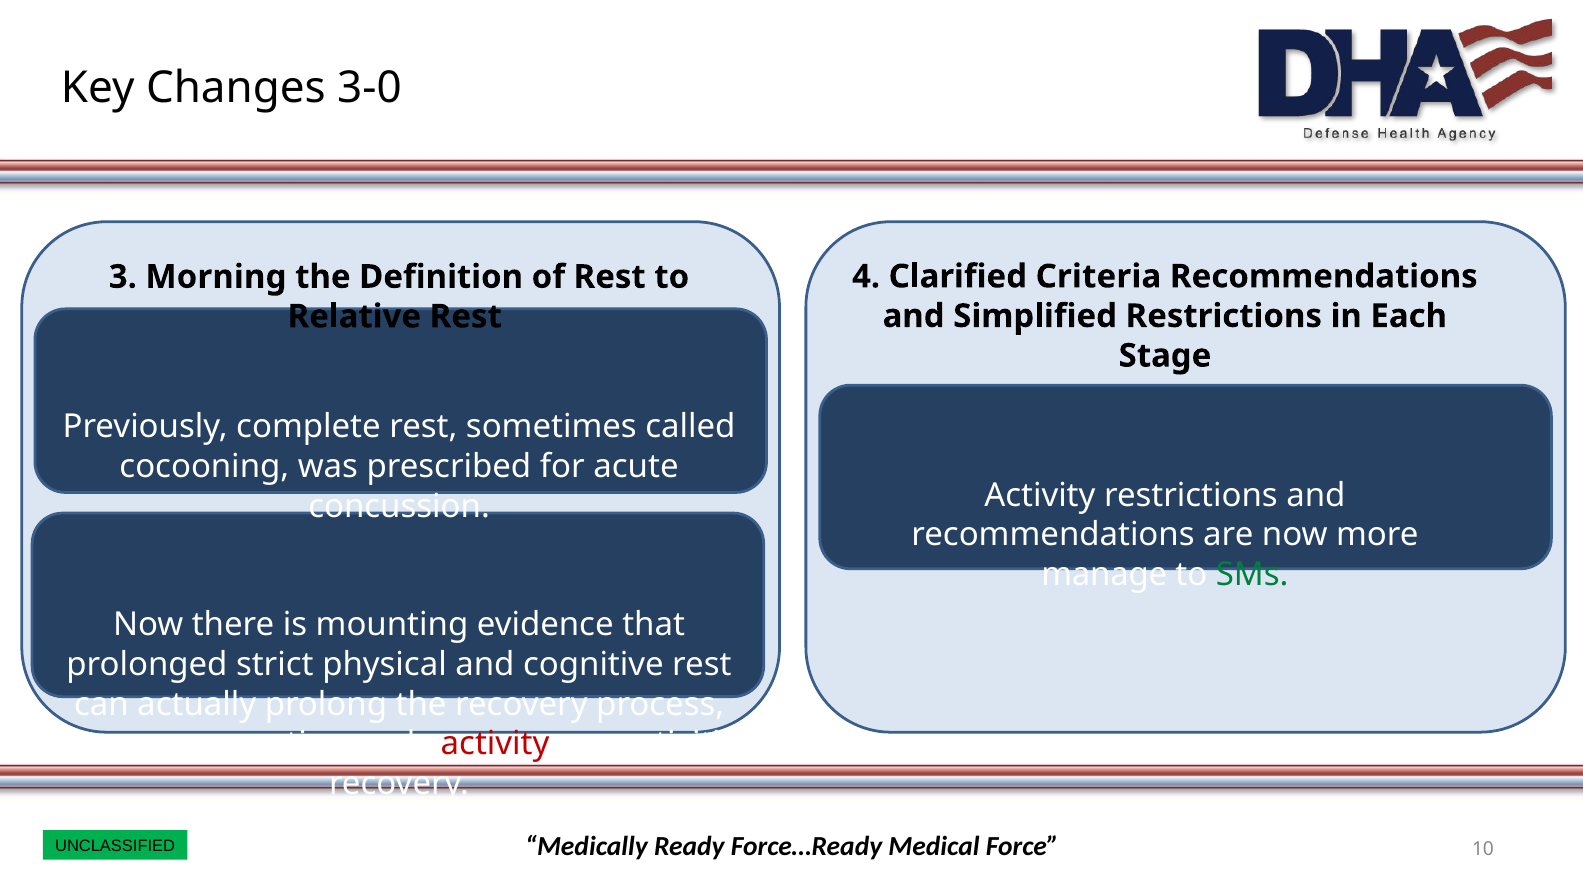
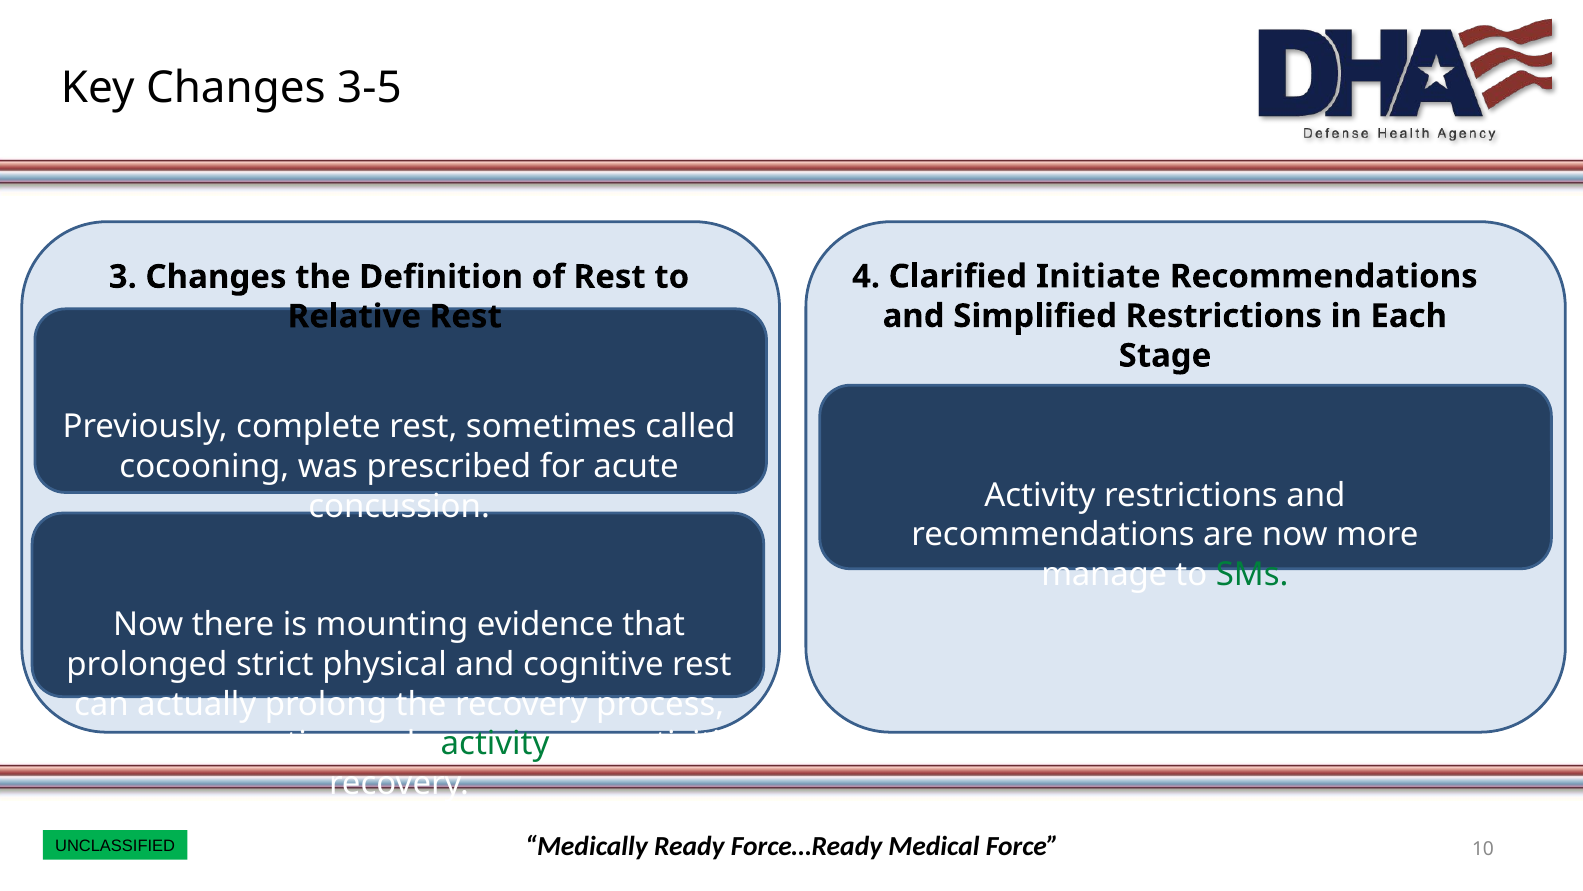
3-0: 3-0 -> 3-5 (369, 88)
Criteria: Criteria -> Initiate (1098, 276)
3 Morning: Morning -> Changes (216, 277)
activity colour: red -> green (495, 743)
